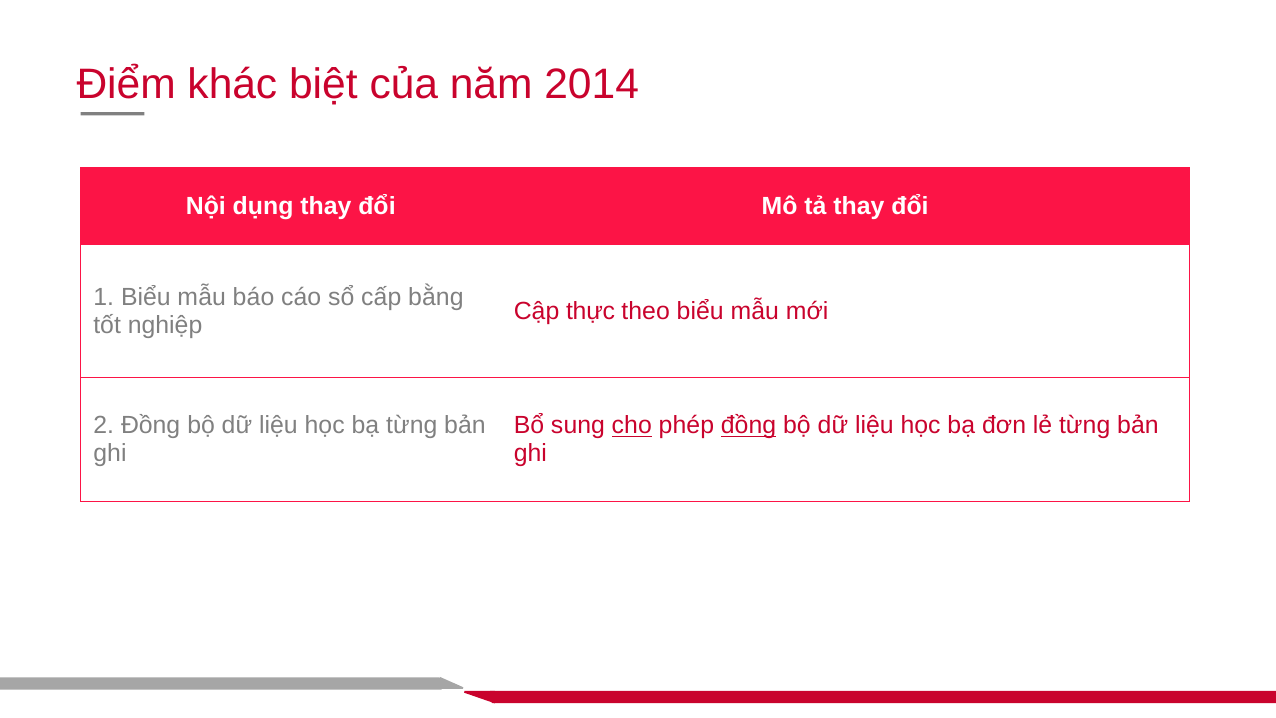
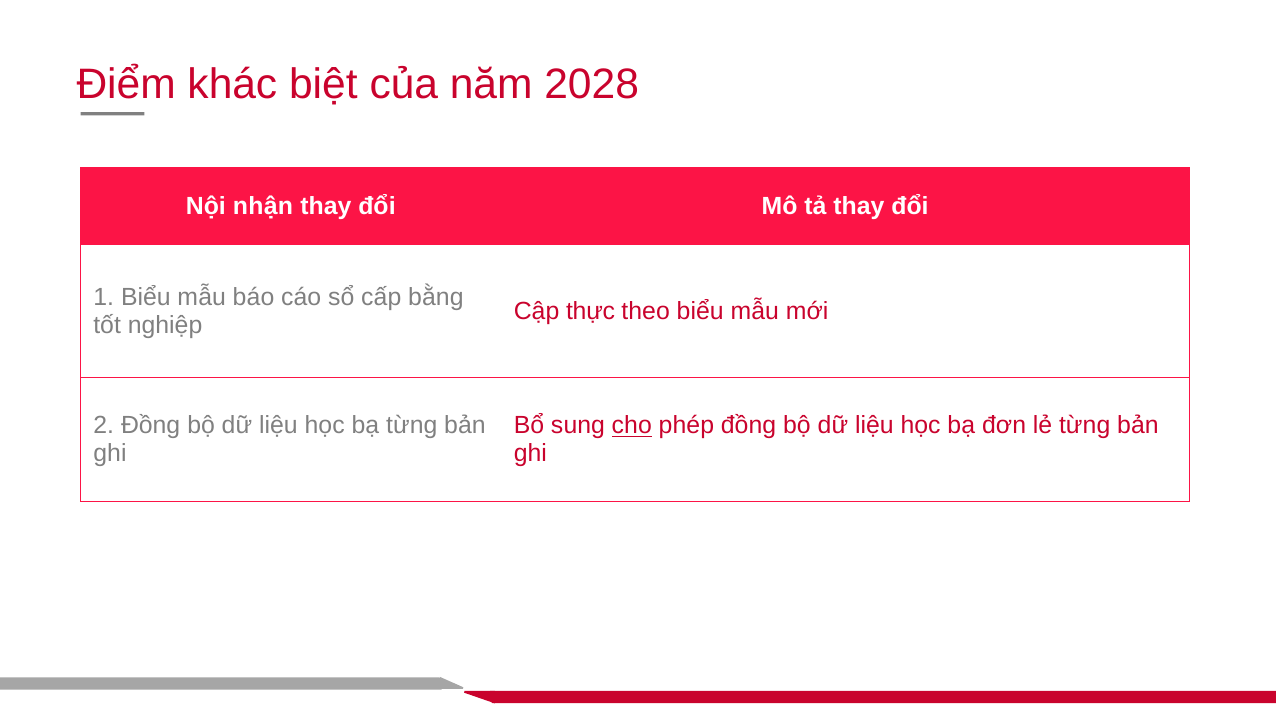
2014: 2014 -> 2028 (592, 85)
dụng: dụng -> nhận (263, 206)
đồng underline: present -> none (749, 426)
